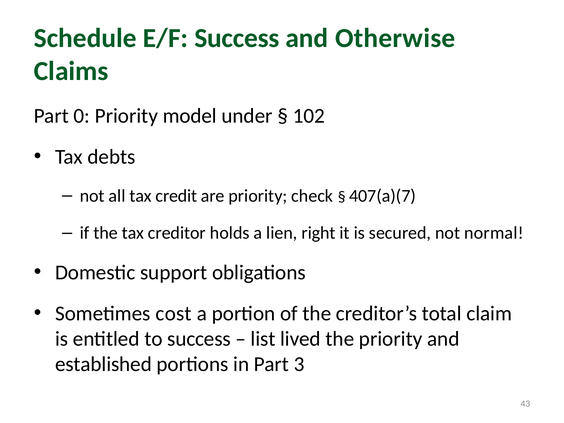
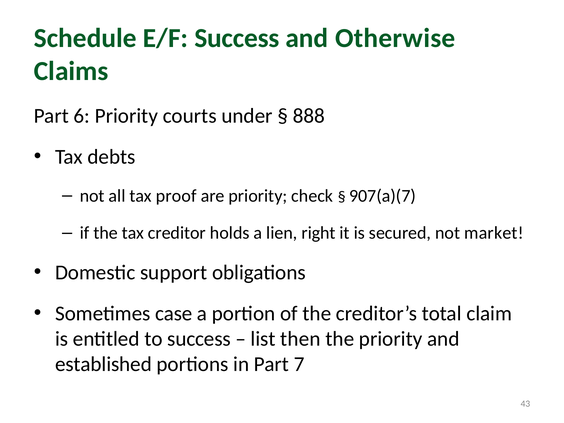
0: 0 -> 6 (82, 116)
model: model -> courts (190, 116)
102: 102 -> 888 (309, 116)
credit: credit -> proof (176, 196)
407(a)(7: 407(a)(7 -> 907(a)(7 (383, 196)
normal: normal -> market (494, 233)
cost: cost -> case (174, 313)
lived: lived -> then (300, 339)
3: 3 -> 7 (299, 364)
